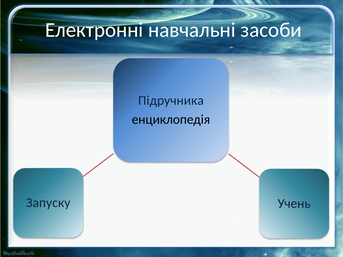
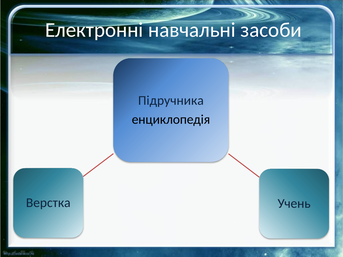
Запуску: Запуску -> Верстка (48, 203)
